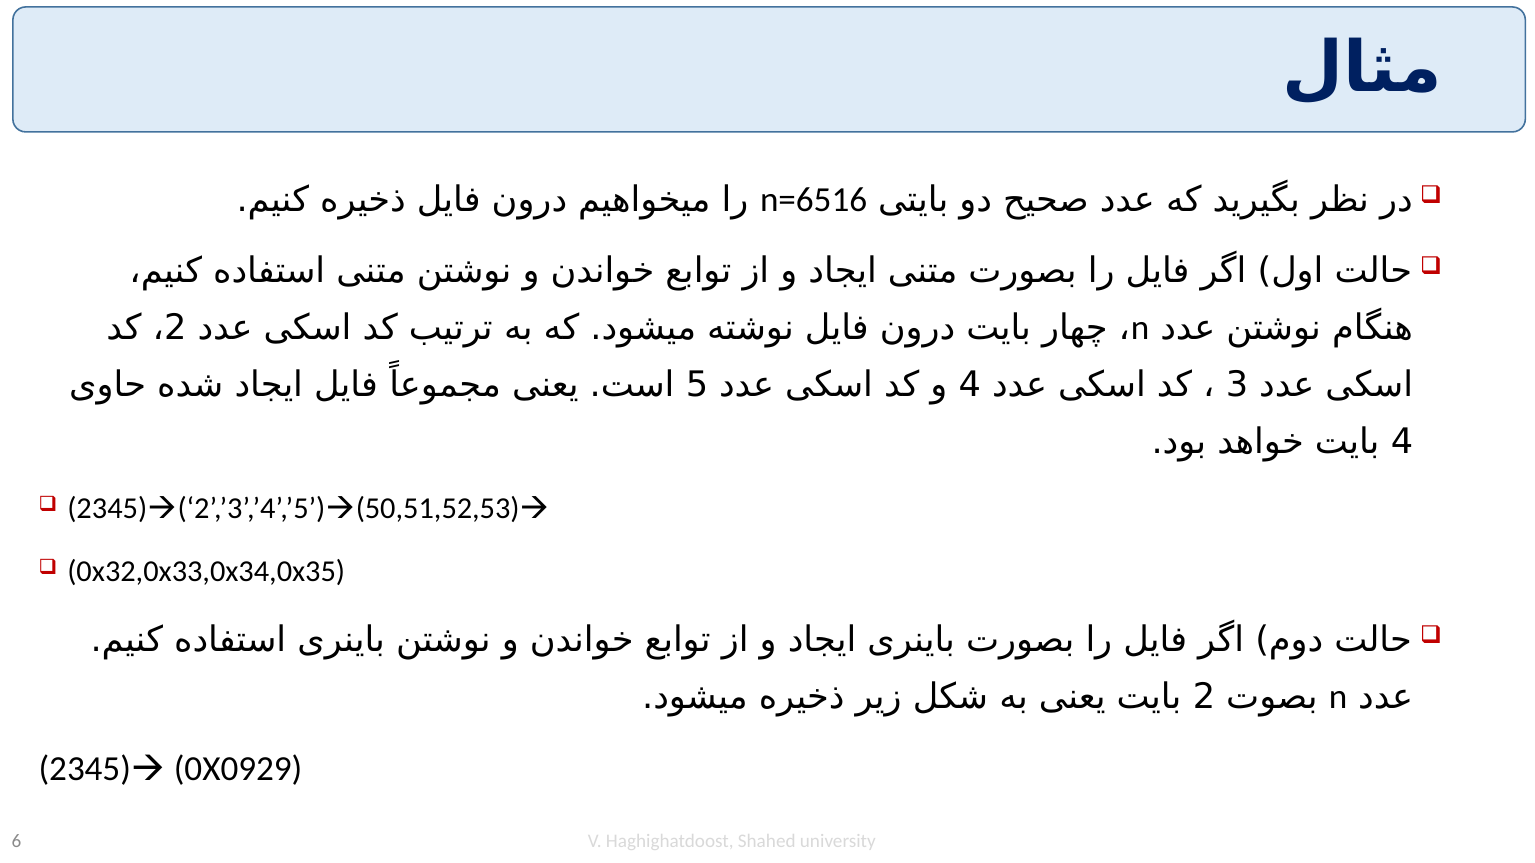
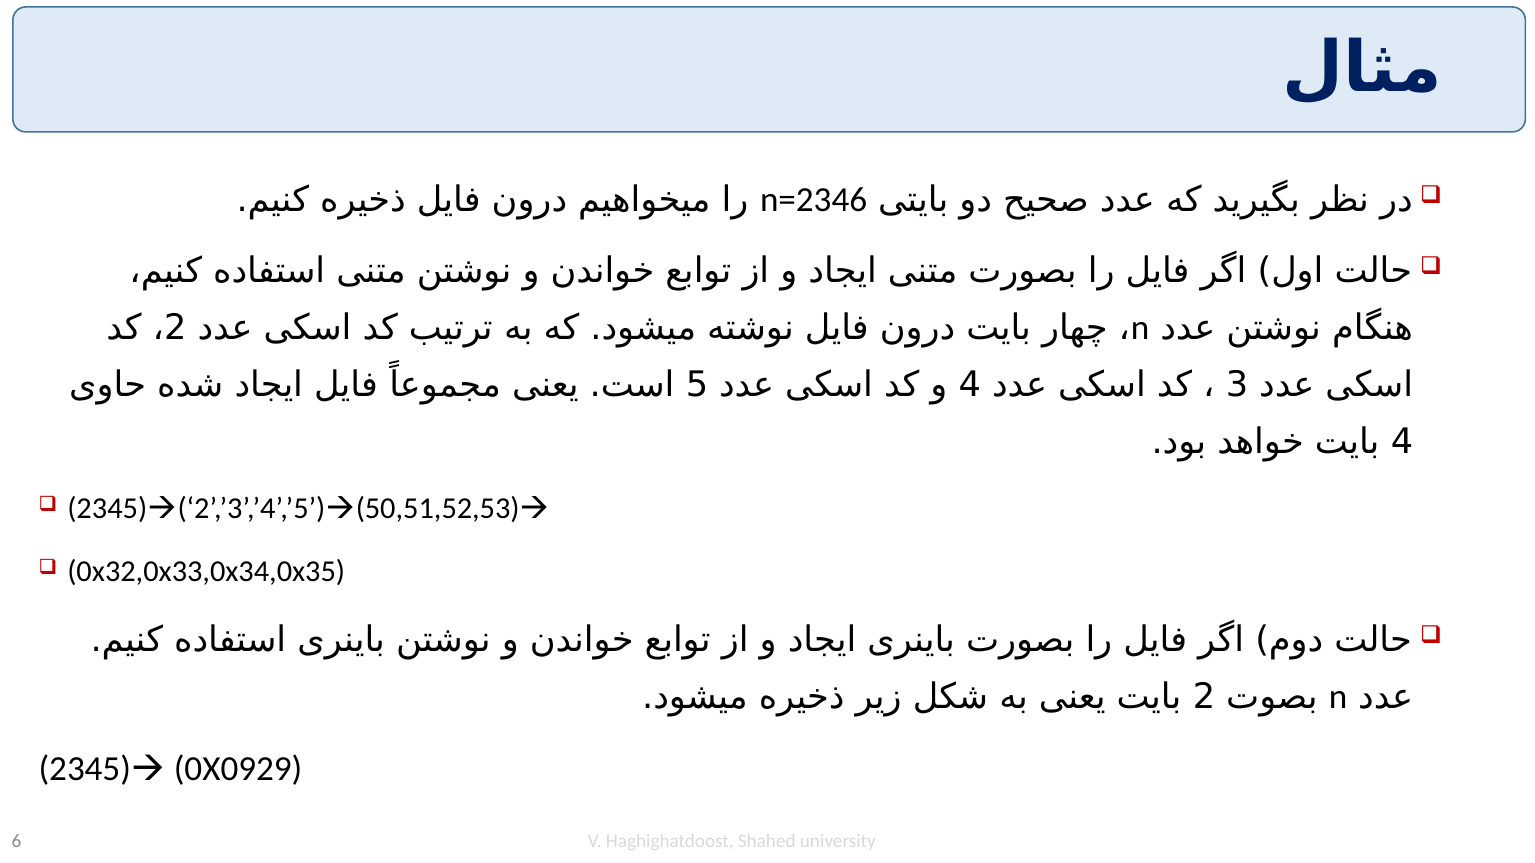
n=6516: n=6516 -> n=2346 (814, 200)
